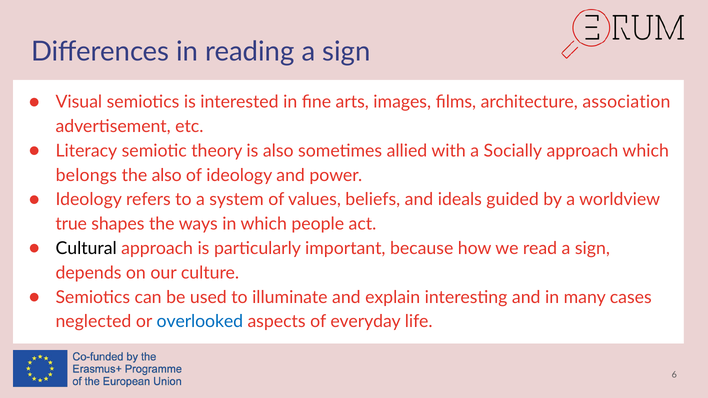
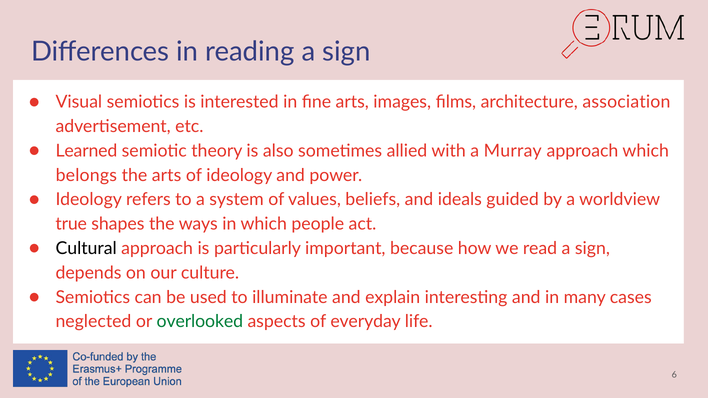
Literacy: Literacy -> Learned (86, 151)
Socially: Socially -> Murray (513, 151)
the also: also -> arts (167, 175)
overlooked colour: blue -> green (200, 322)
